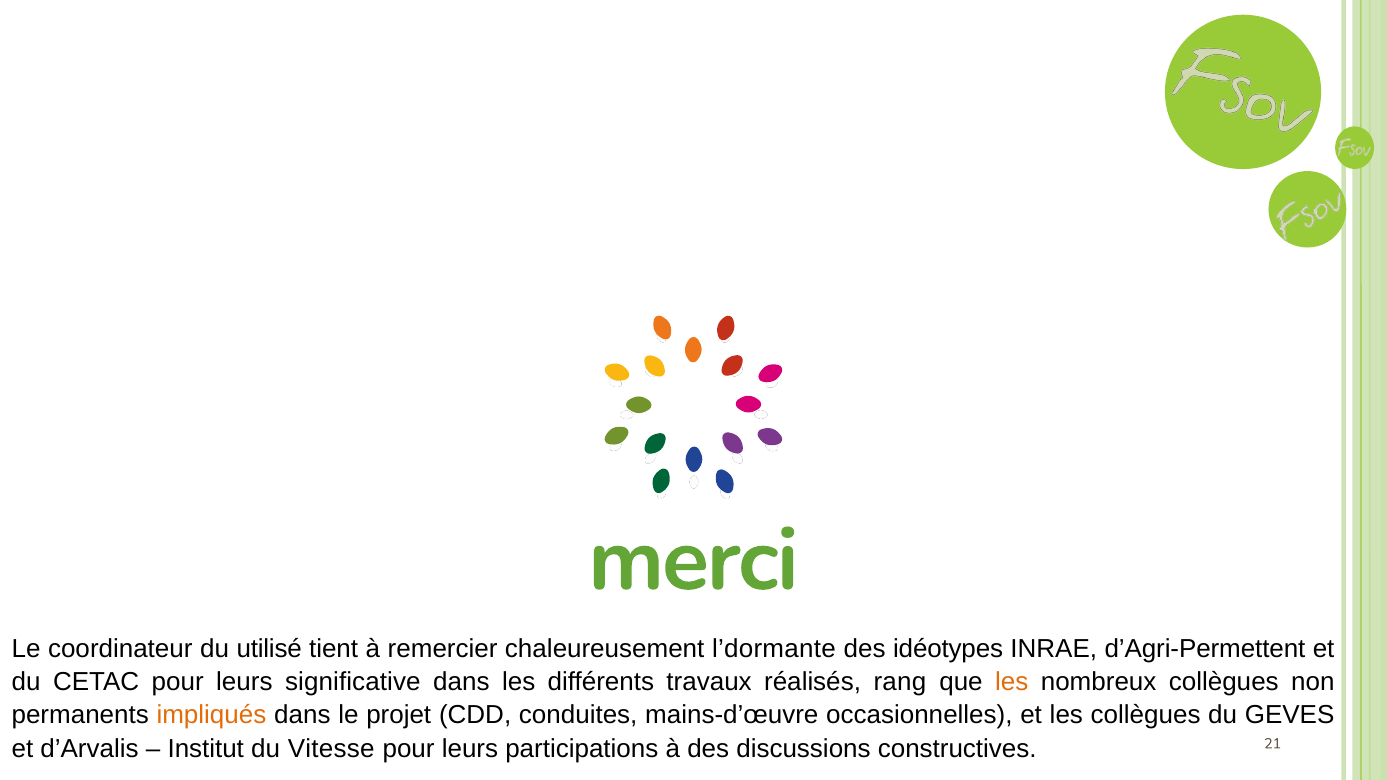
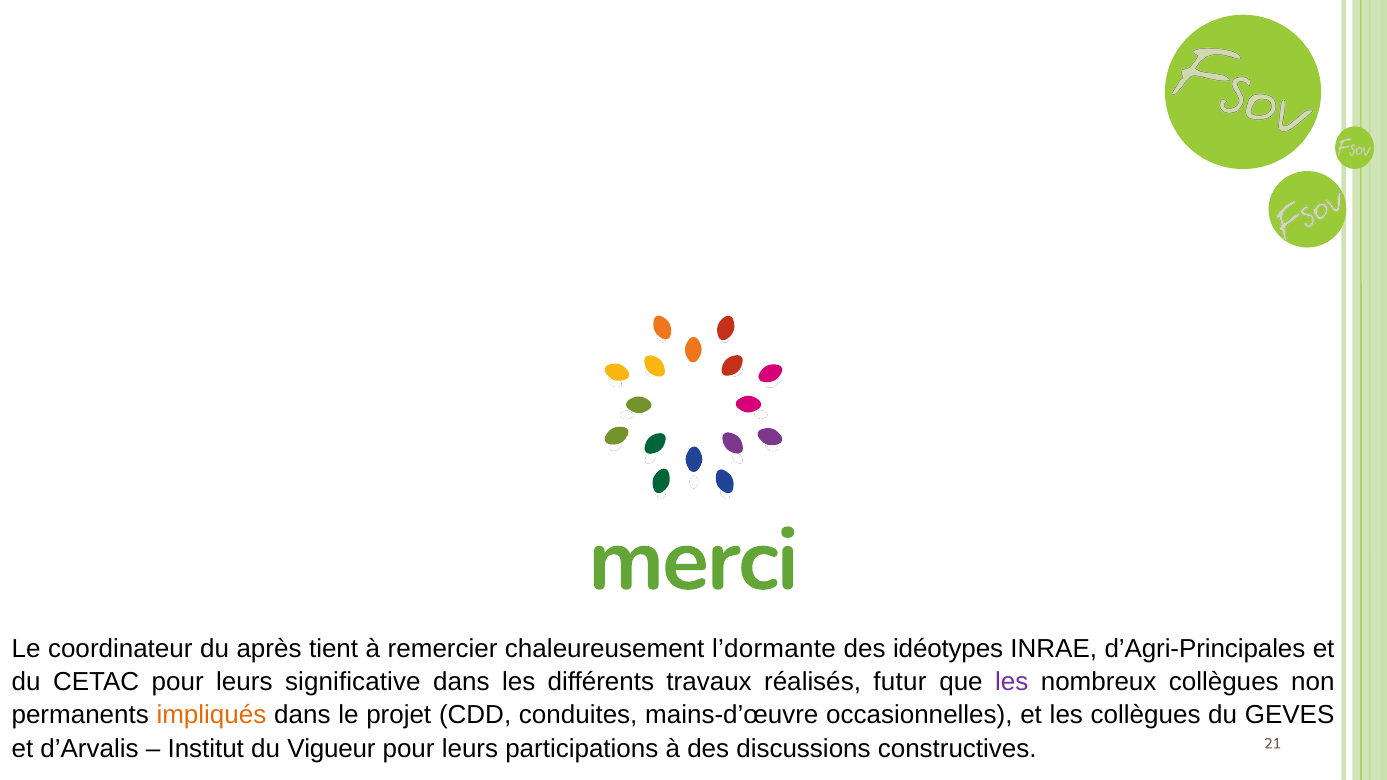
utilisé: utilisé -> après (269, 649)
d’Agri-Permettent: d’Agri-Permettent -> d’Agri-Principales (1205, 649)
rang: rang -> futur (900, 682)
les colour: orange -> purple (1012, 682)
Vitesse: Vitesse -> Vigueur (331, 749)
